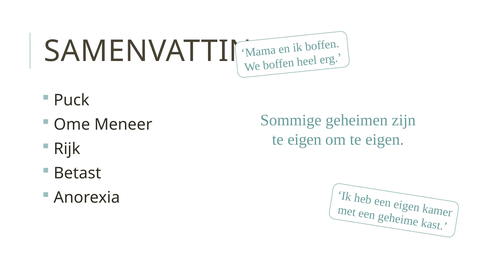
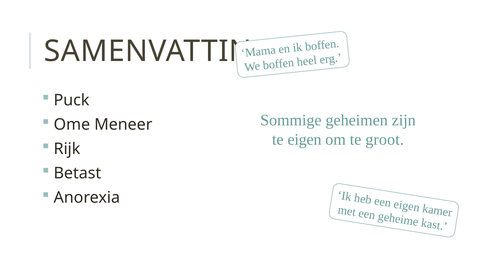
om te eigen: eigen -> groot (385, 139)
